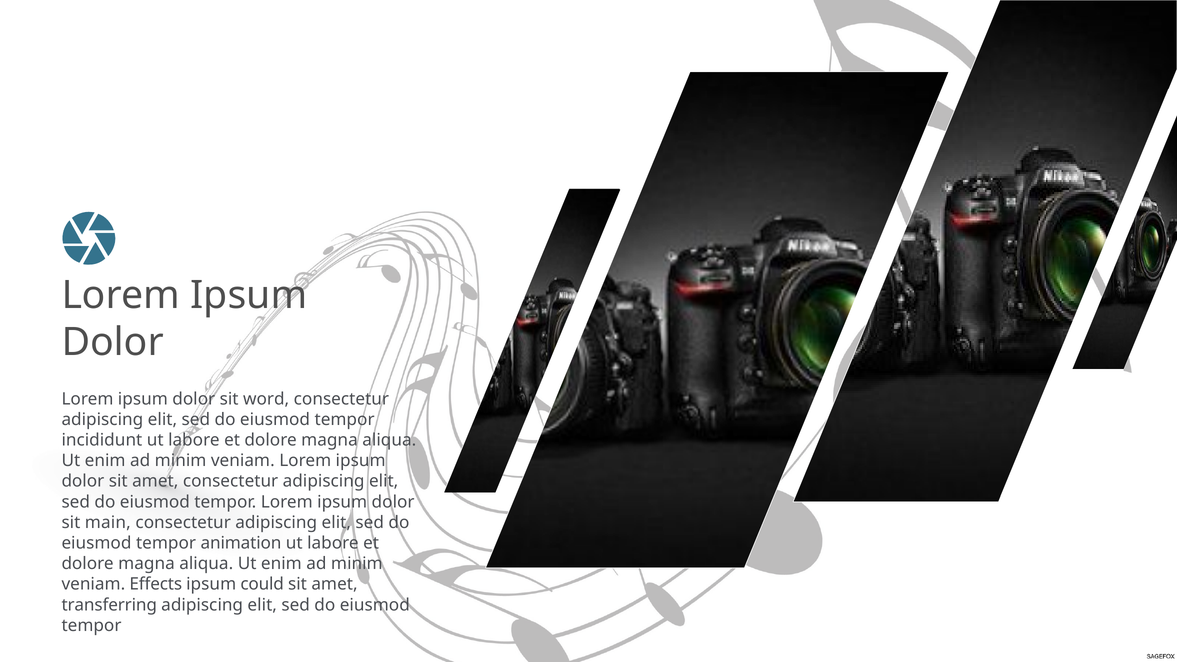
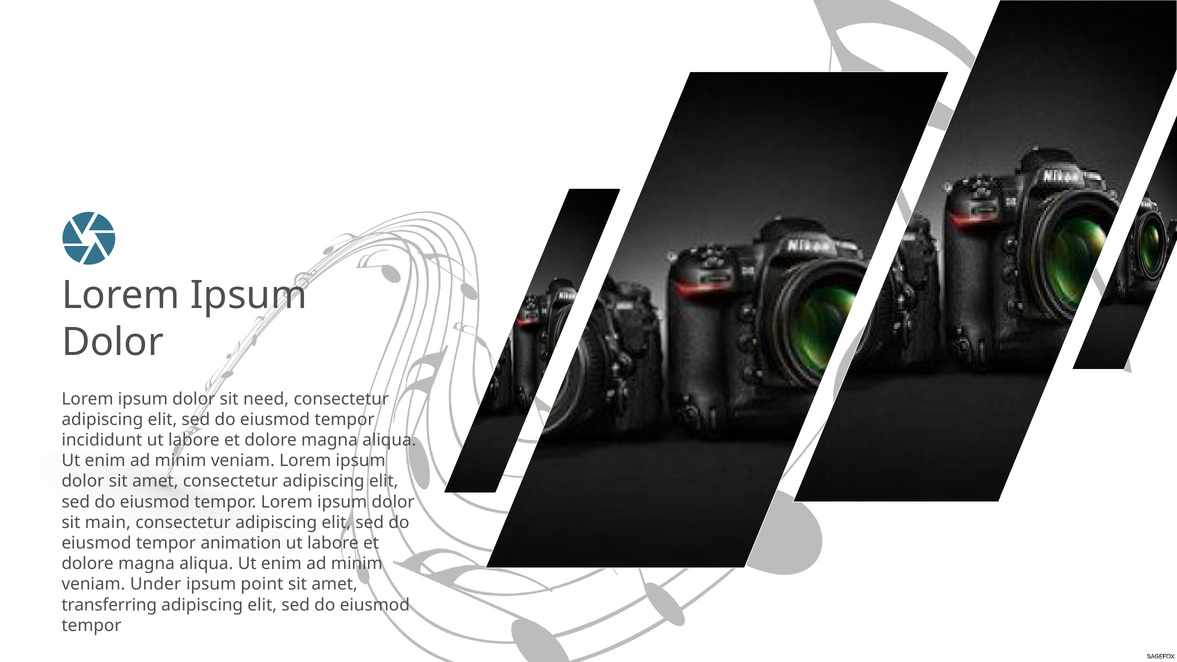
word: word -> need (266, 399)
Effects: Effects -> Under (156, 584)
could: could -> point (262, 584)
